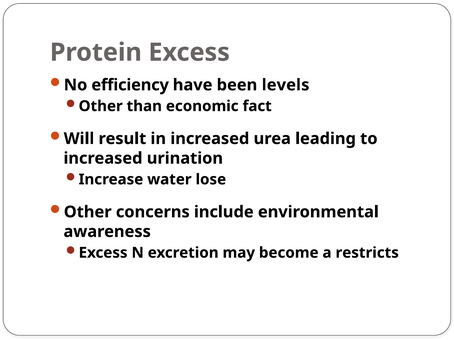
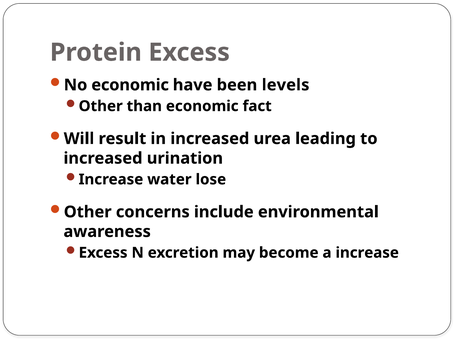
No efficiency: efficiency -> economic (130, 85)
a restricts: restricts -> increase (367, 253)
